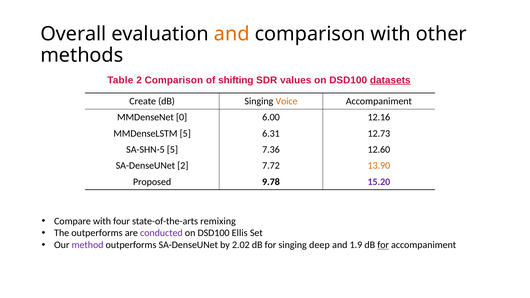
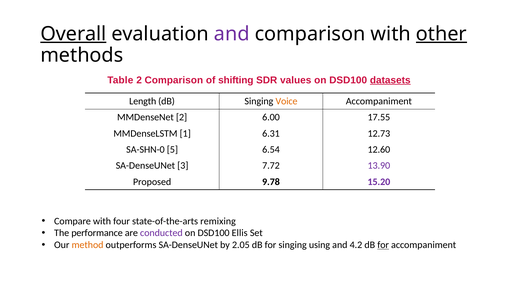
Overall underline: none -> present (73, 34)
and colour: orange -> purple (232, 34)
other underline: none -> present (441, 34)
Create: Create -> Length (143, 101)
MMDenseNet 0: 0 -> 2 (182, 117)
12.16: 12.16 -> 17.55 (379, 117)
MMDenseLSTM 5: 5 -> 1 (185, 134)
SA-SHN-5: SA-SHN-5 -> SA-SHN-0 (145, 150)
7.36: 7.36 -> 6.54 (271, 150)
SA-DenseUNet 2: 2 -> 3 (183, 166)
13.90 colour: orange -> purple (379, 166)
The outperforms: outperforms -> performance (97, 233)
method colour: purple -> orange (88, 245)
2.02: 2.02 -> 2.05 (241, 245)
deep: deep -> using (320, 245)
1.9: 1.9 -> 4.2 (356, 245)
